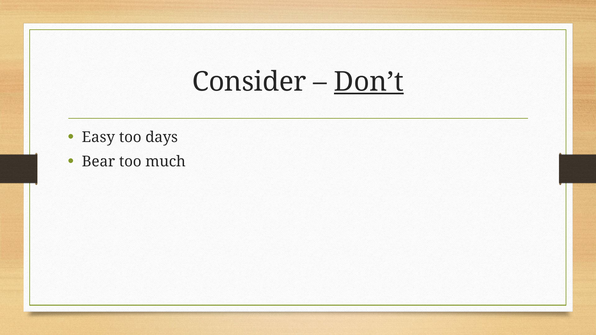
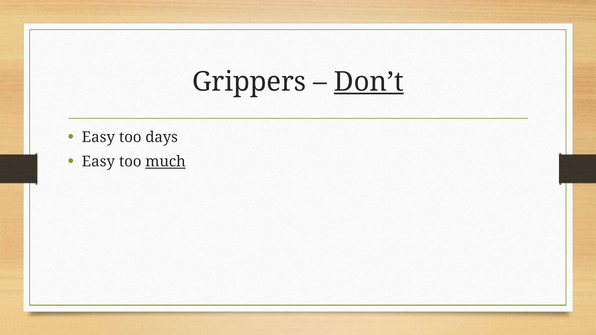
Consider: Consider -> Grippers (249, 82)
Bear: Bear -> Easy (98, 162)
much underline: none -> present (166, 162)
